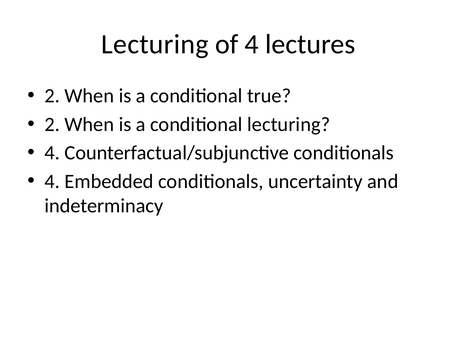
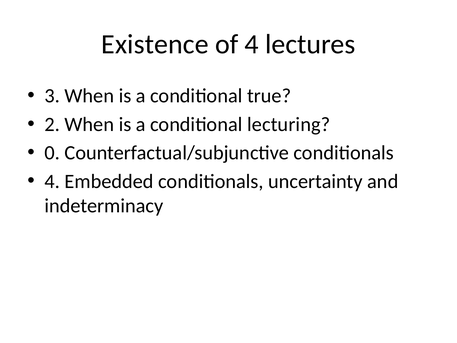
Lecturing: Lecturing -> Existence (155, 44)
2: 2 -> 3 (52, 96)
4: 4 -> 0 (52, 153)
